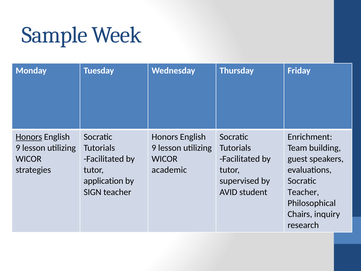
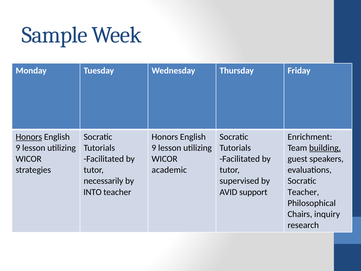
building underline: none -> present (325, 148)
application: application -> necessarily (103, 181)
SIGN: SIGN -> INTO (93, 192)
student: student -> support (253, 192)
